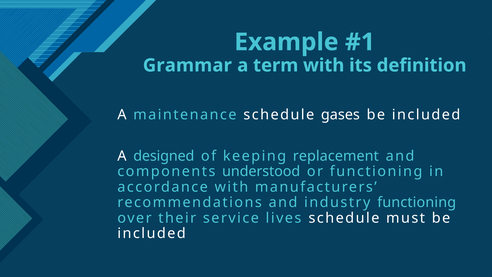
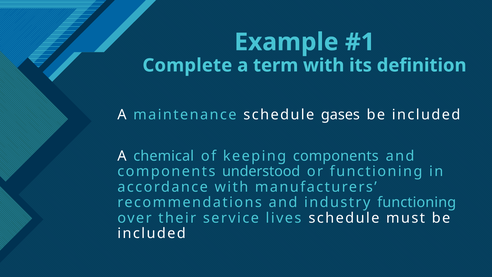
Grammar: Grammar -> Complete (187, 65)
designed: designed -> chemical (164, 156)
keeping replacement: replacement -> components (336, 156)
